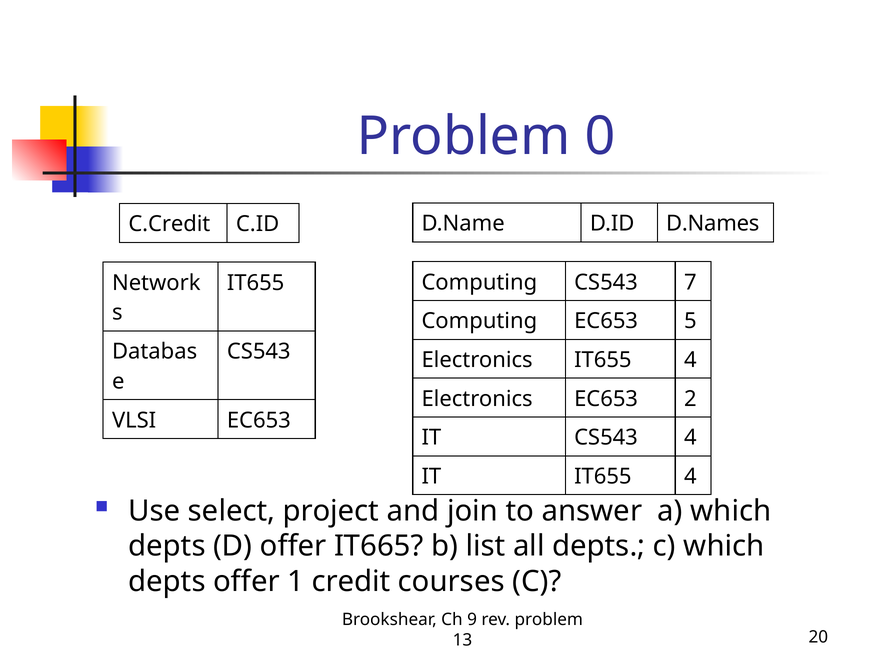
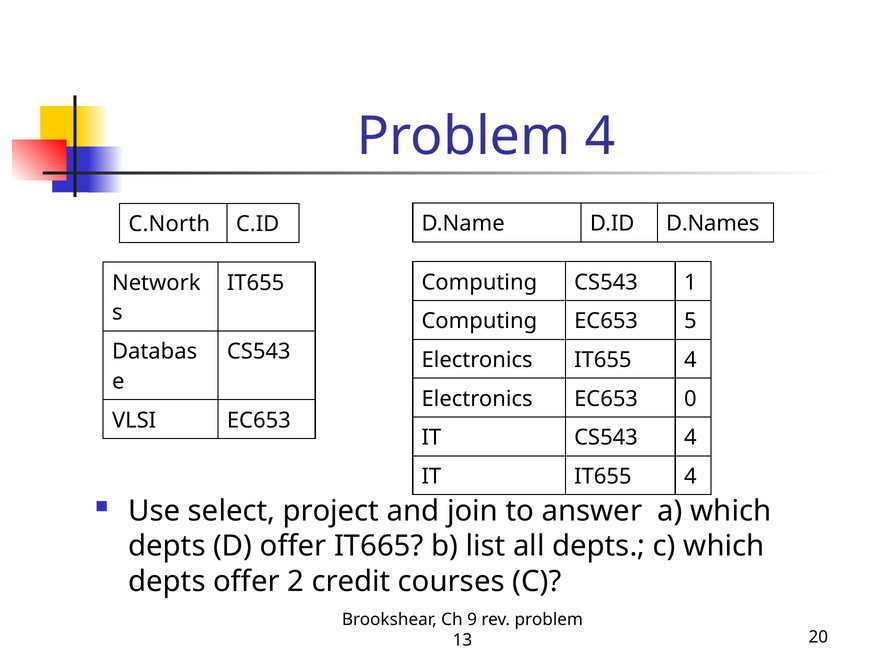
Problem 0: 0 -> 4 (600, 137)
C.Credit: C.Credit -> C.North (169, 224)
7: 7 -> 1 (690, 282)
2: 2 -> 0 (690, 399)
1: 1 -> 2 (296, 581)
